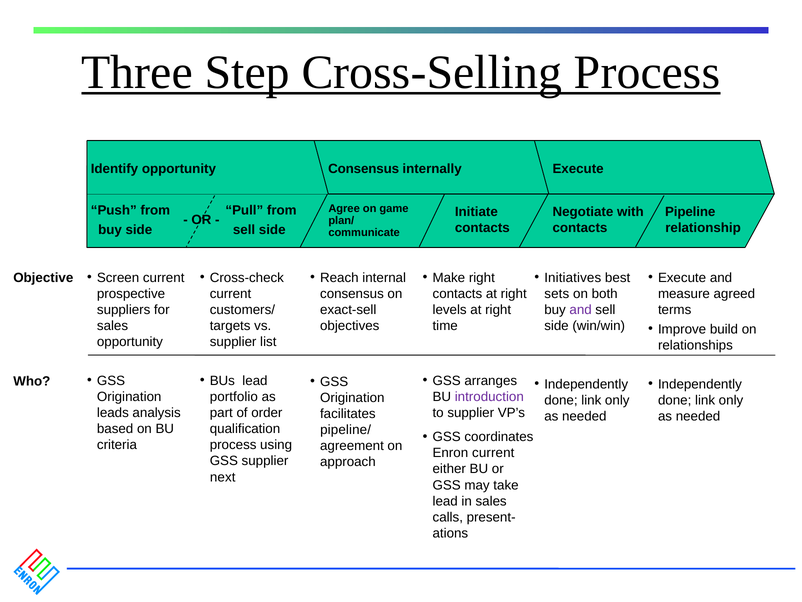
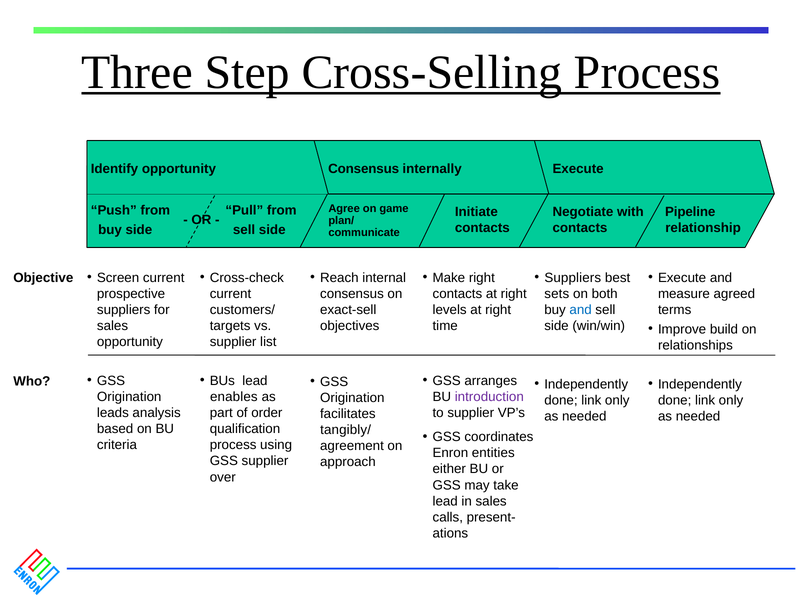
Initiatives: Initiatives -> Suppliers (573, 278)
and colour: purple -> blue (581, 310)
portfolio: portfolio -> enables (234, 396)
pipeline/: pipeline/ -> tangibly/ (346, 429)
Enron current: current -> entities (493, 453)
next: next -> over (223, 477)
